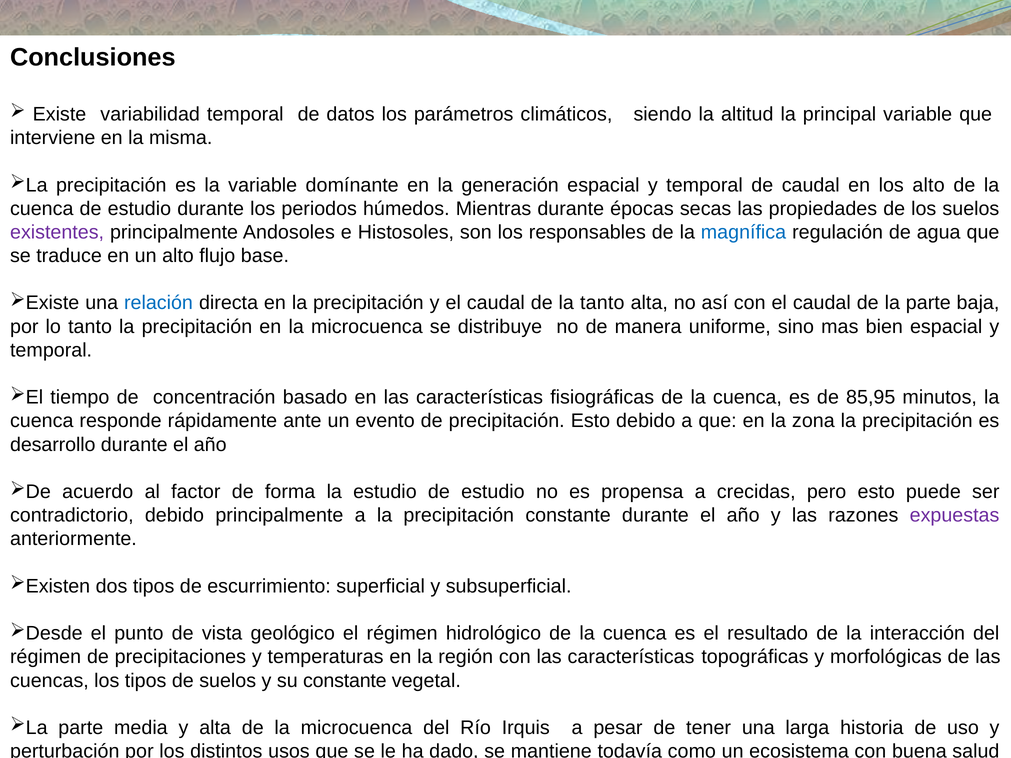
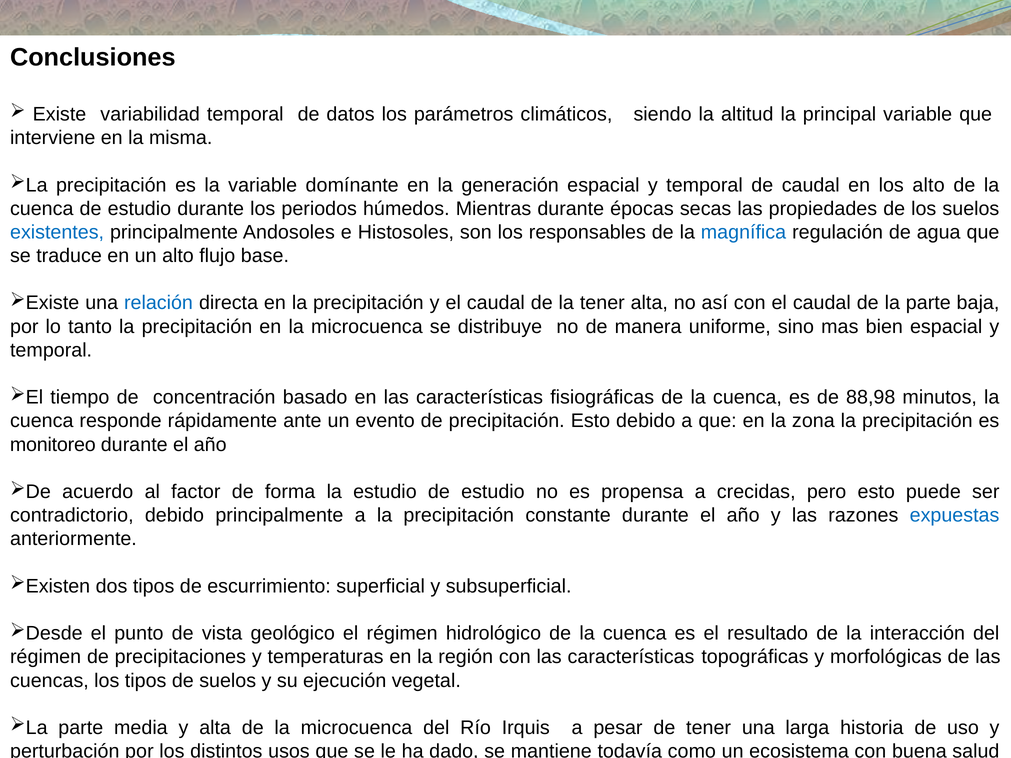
existentes colour: purple -> blue (57, 232)
la tanto: tanto -> tener (602, 303)
85,95: 85,95 -> 88,98 (871, 398)
desarrollo: desarrollo -> monitoreo (53, 445)
expuestas colour: purple -> blue (955, 516)
su constante: constante -> ejecución (345, 681)
